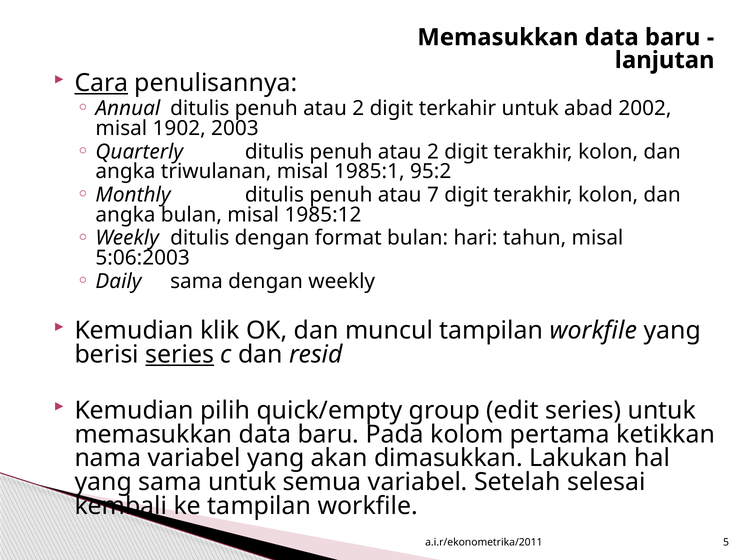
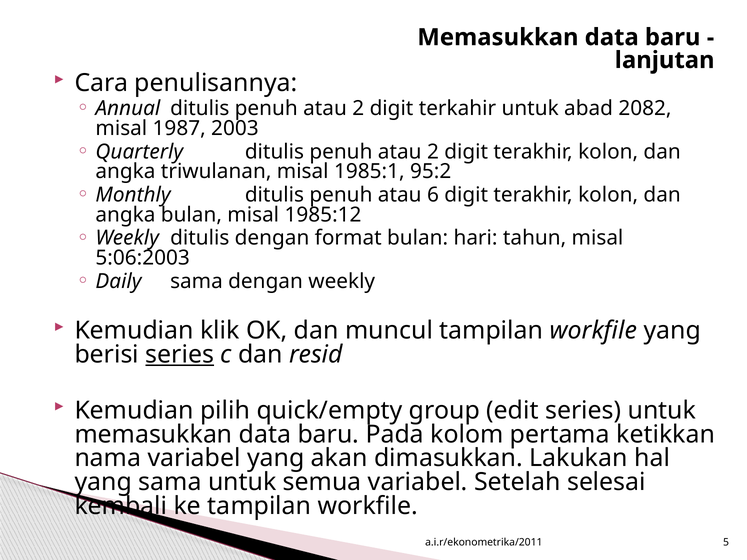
Cara underline: present -> none (101, 83)
2002: 2002 -> 2082 (645, 108)
1902: 1902 -> 1987 (179, 128)
7: 7 -> 6 (433, 195)
